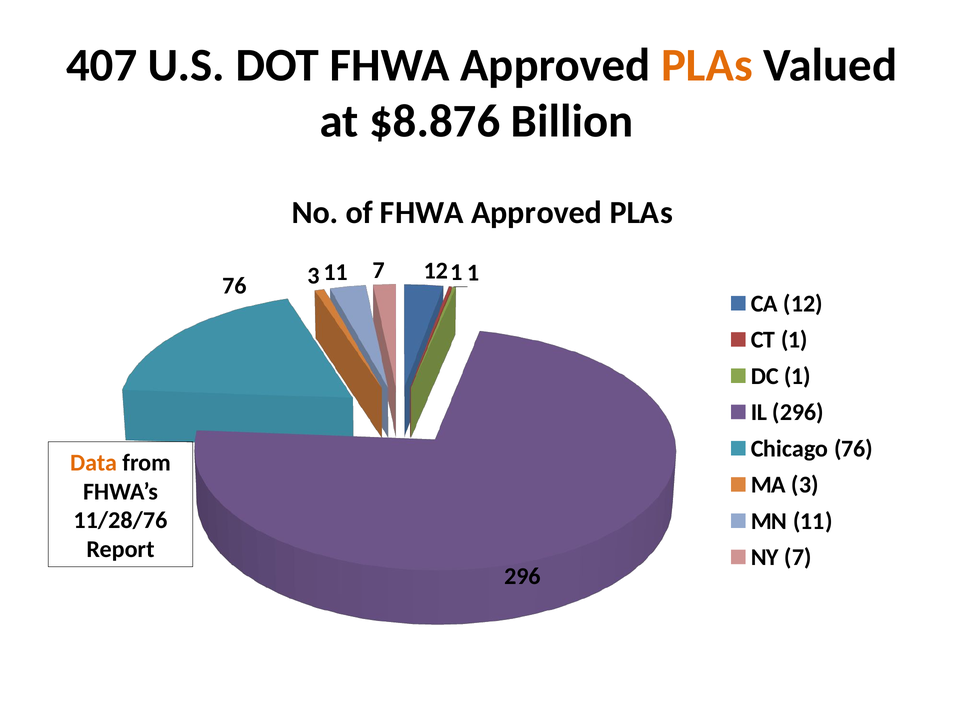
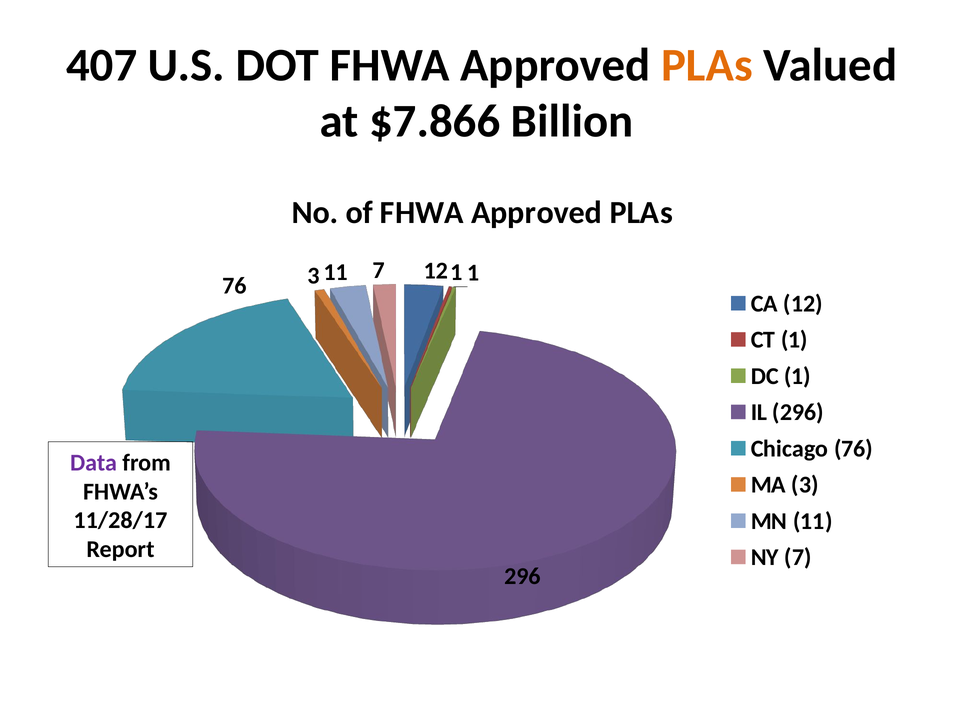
$8.876: $8.876 -> $7.866 (435, 121)
Data colour: orange -> purple (94, 463)
11/28/76: 11/28/76 -> 11/28/17 (120, 521)
